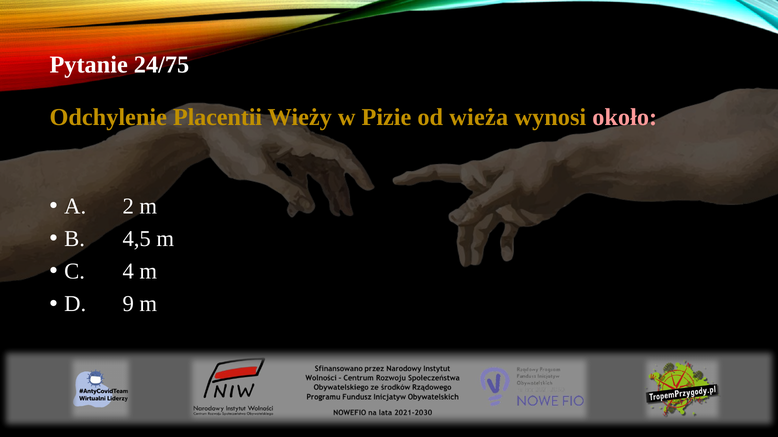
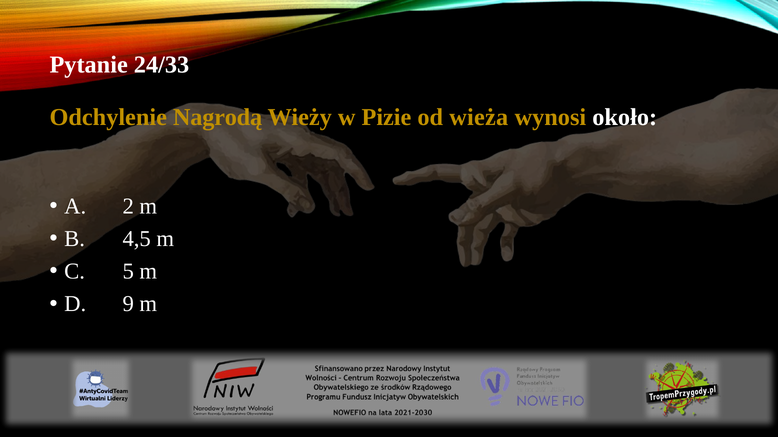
24/75: 24/75 -> 24/33 (162, 65)
Placentii: Placentii -> Nagrodą (218, 117)
około colour: pink -> white (625, 117)
4: 4 -> 5 (128, 272)
